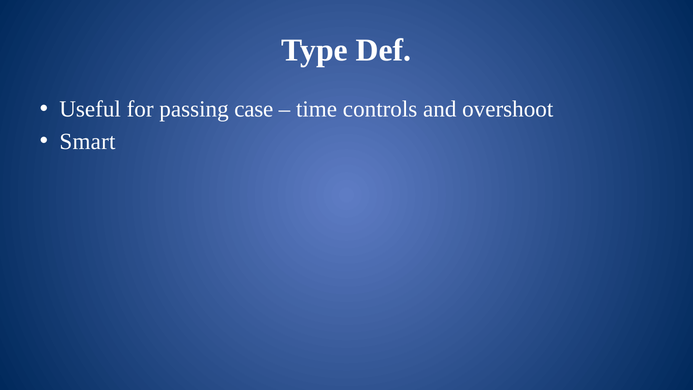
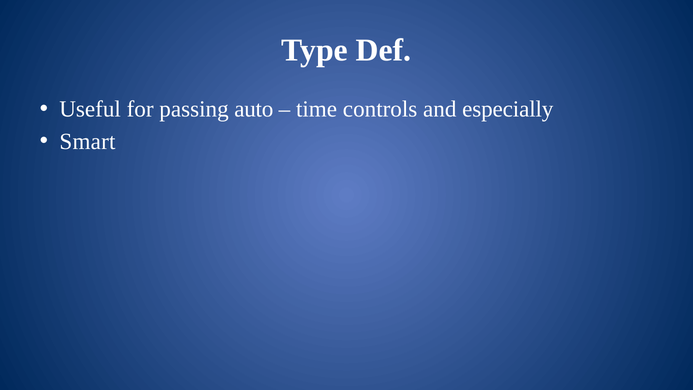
case: case -> auto (254, 109)
overshoot: overshoot -> especially (508, 109)
